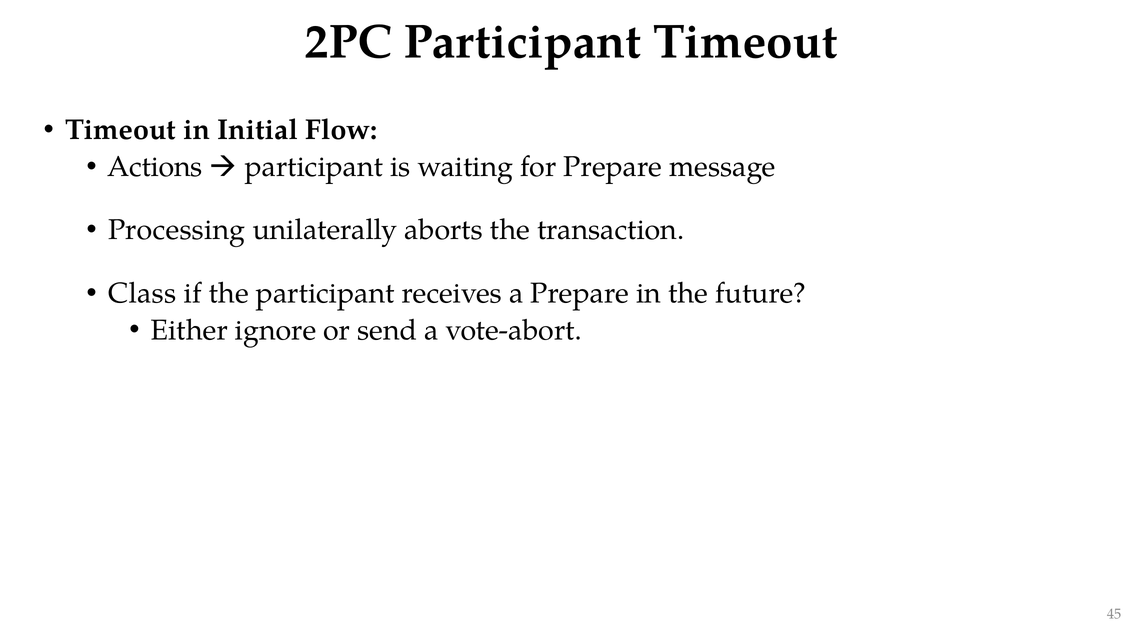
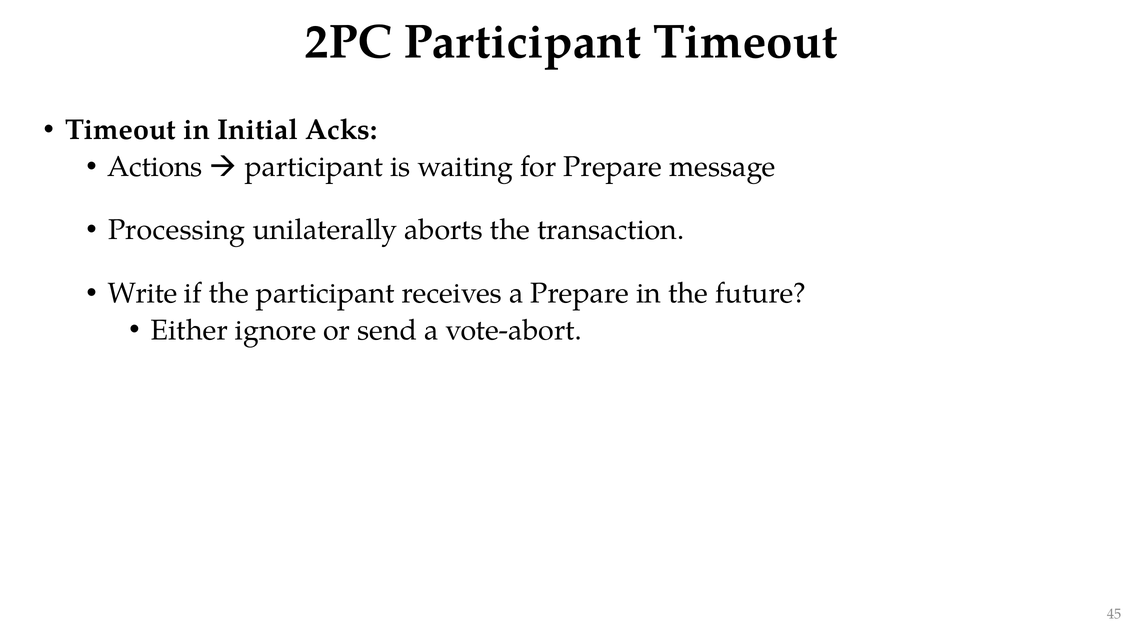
Flow: Flow -> Acks (341, 130)
Class: Class -> Write (143, 293)
